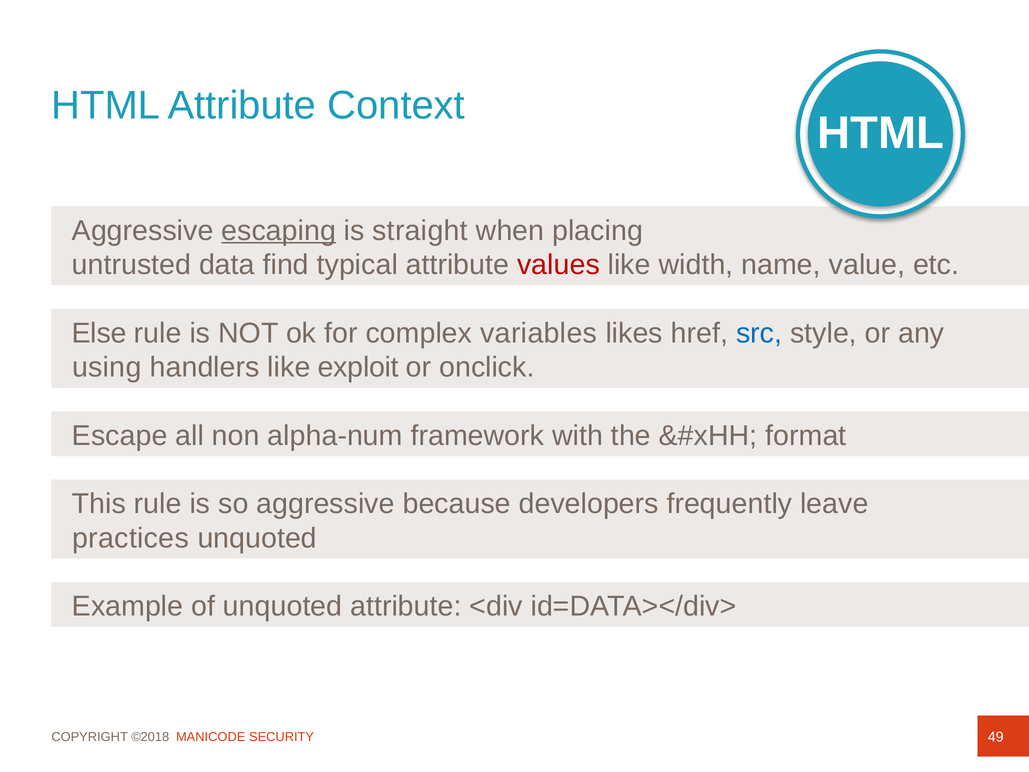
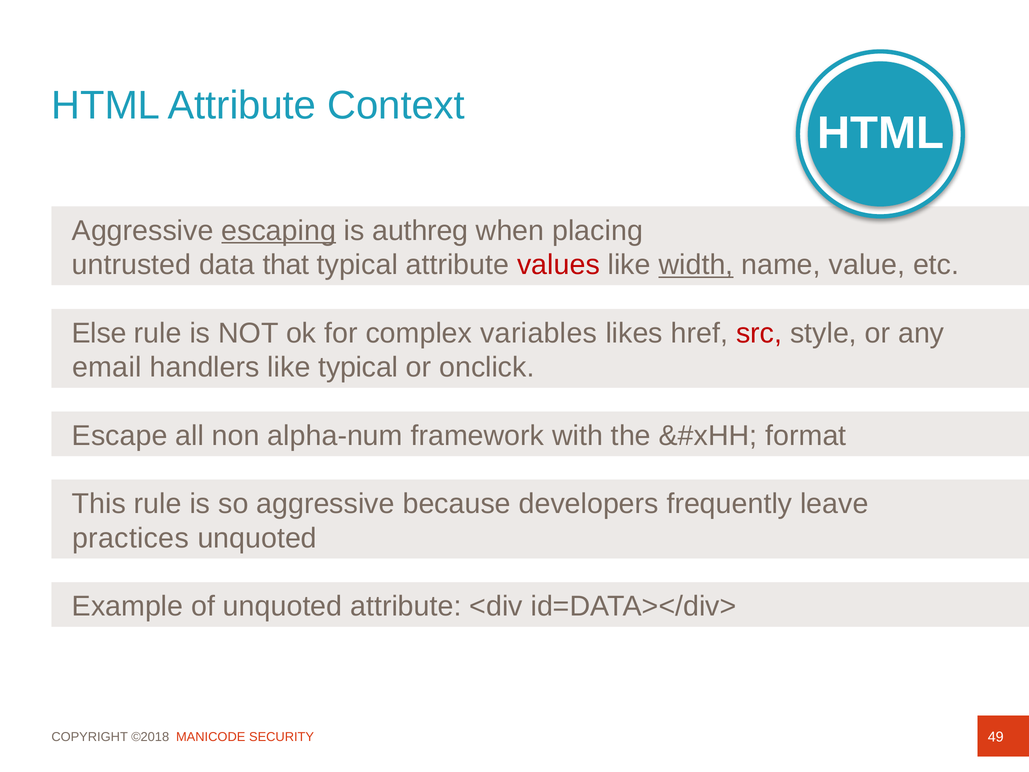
straight: straight -> authreg (420, 231)
find: find -> that (286, 265)
width underline: none -> present (696, 265)
src colour: blue -> red (759, 333)
using: using -> email (107, 367)
like exploit: exploit -> typical (358, 367)
